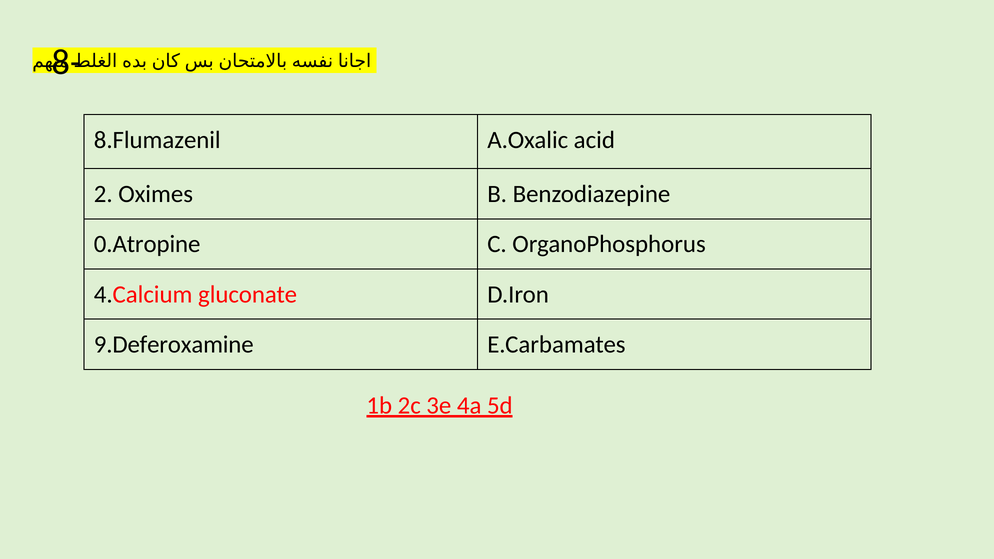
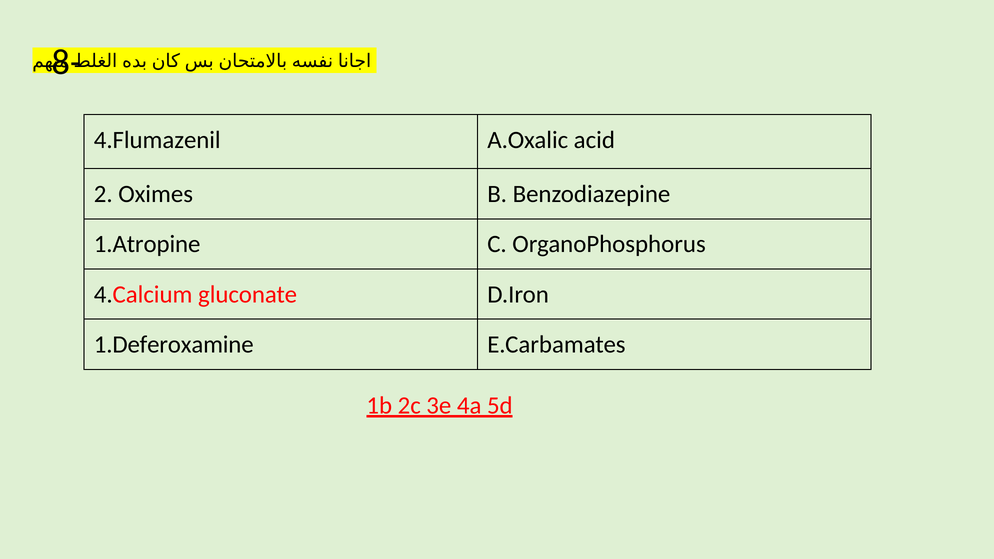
8.Flumazenil: 8.Flumazenil -> 4.Flumazenil (157, 140)
0.Atropine: 0.Atropine -> 1.Atropine (147, 244)
9.Deferoxamine: 9.Deferoxamine -> 1.Deferoxamine (174, 345)
